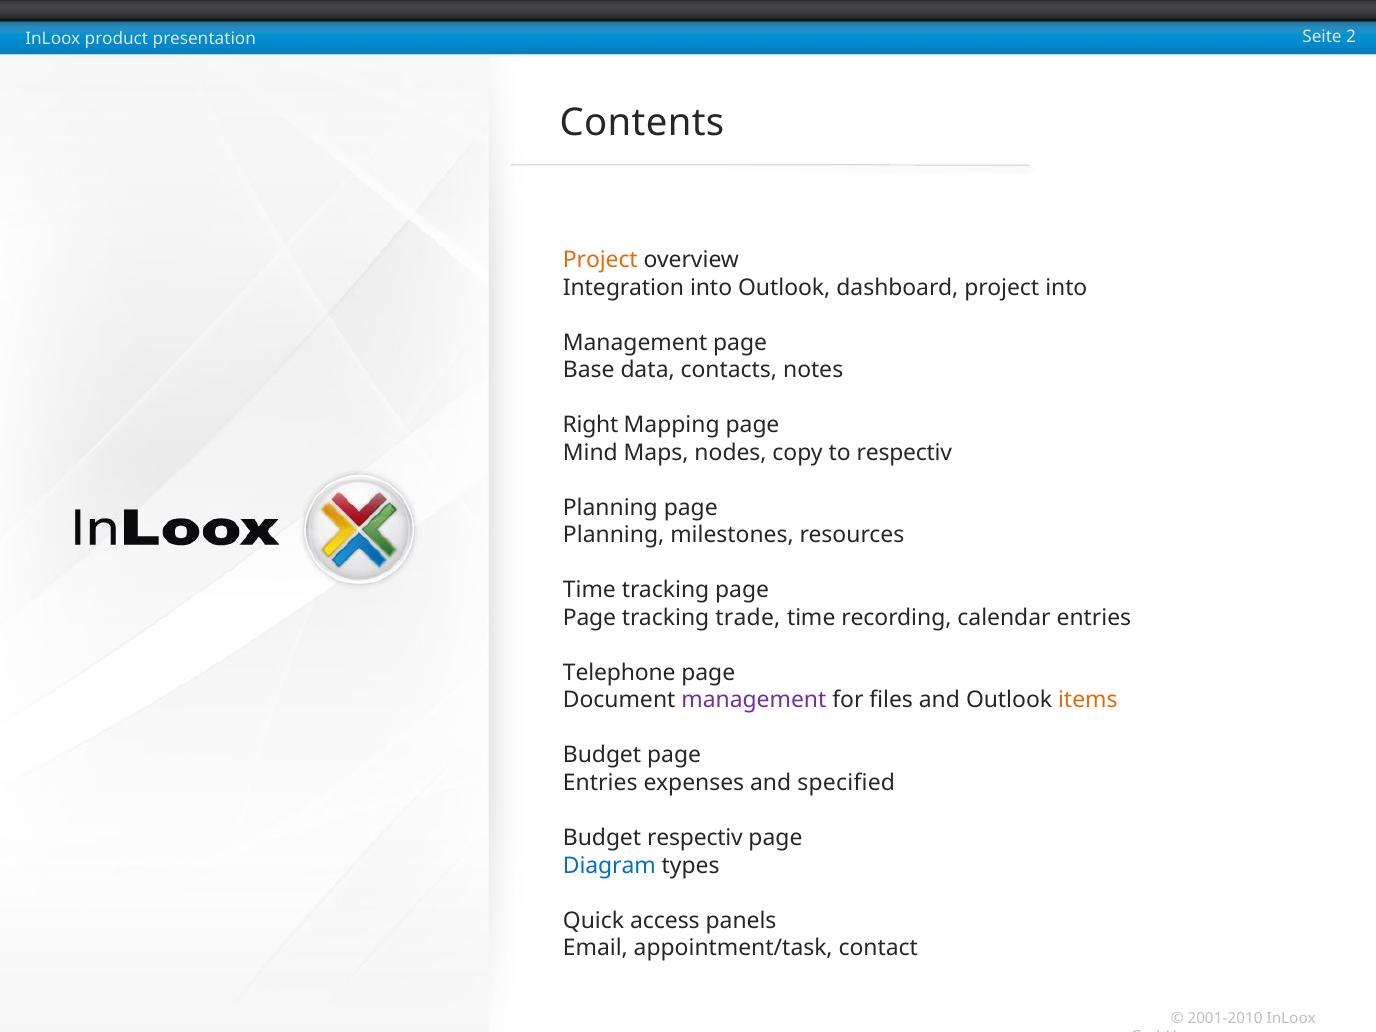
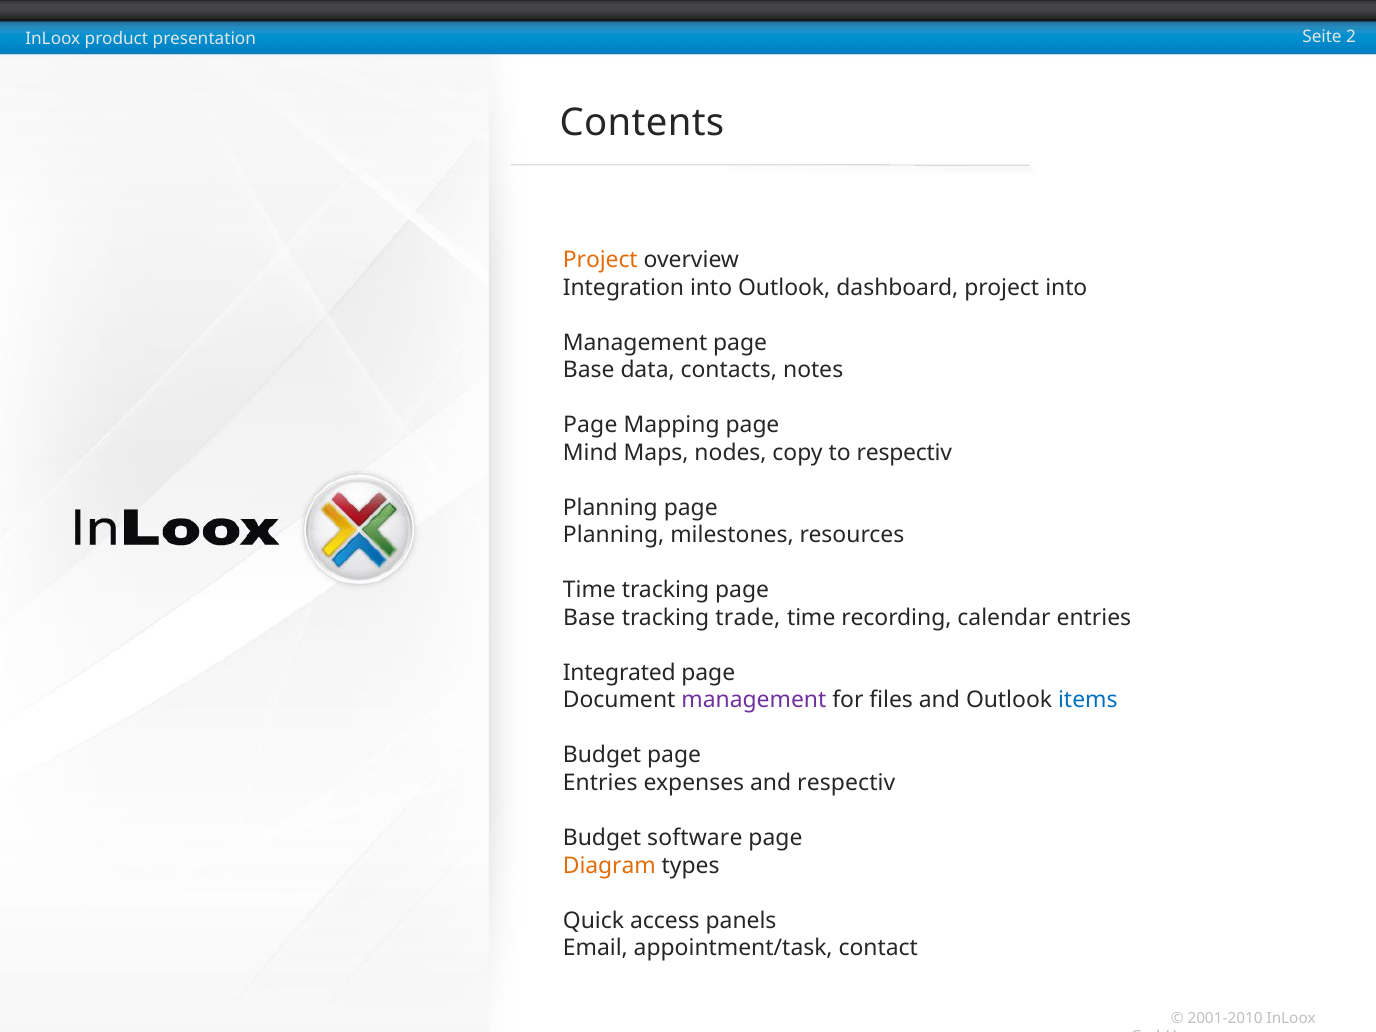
Right: Right -> Page (590, 425)
Page: Page -> Base (589, 618)
Telephone: Telephone -> Integrated (619, 673)
items colour: orange -> blue (1088, 700)
and specified: specified -> respectiv (846, 783)
Budget respectiv: respectiv -> software (695, 838)
Diagram colour: blue -> orange (609, 865)
